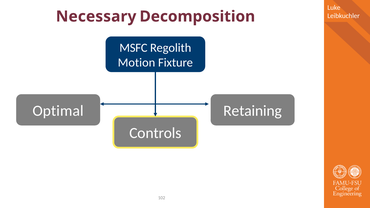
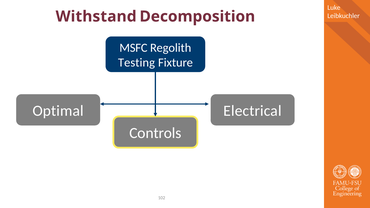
Necessary: Necessary -> Withstand (96, 16)
Motion: Motion -> Testing (136, 63)
Retaining: Retaining -> Electrical (253, 111)
